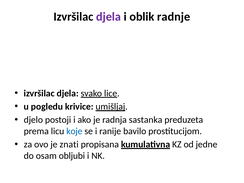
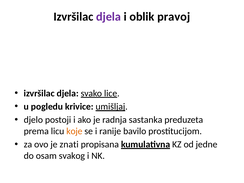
radnje: radnje -> pravoj (174, 17)
koje colour: blue -> orange (74, 131)
obljubi: obljubi -> svakog (72, 156)
